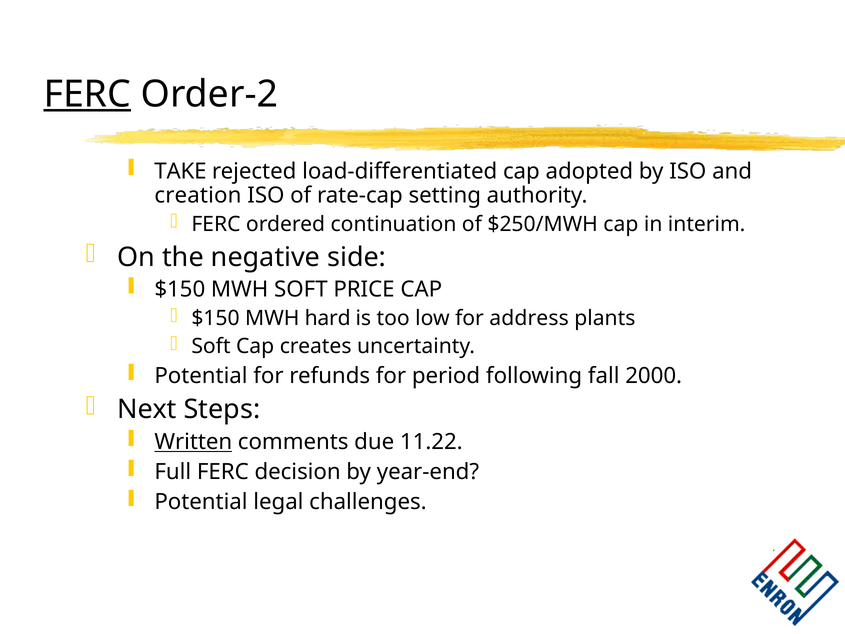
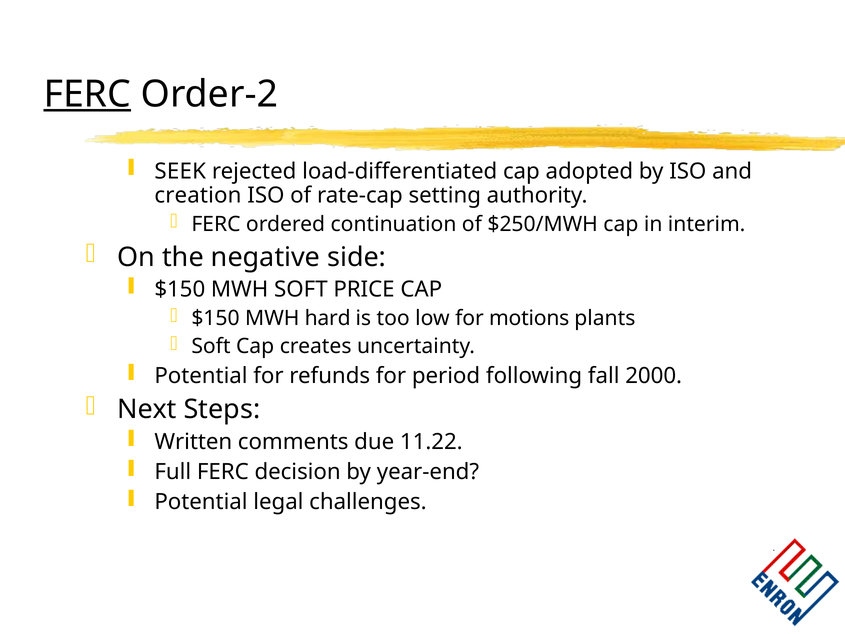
TAKE: TAKE -> SEEK (180, 171)
address: address -> motions (529, 318)
Written underline: present -> none (193, 442)
